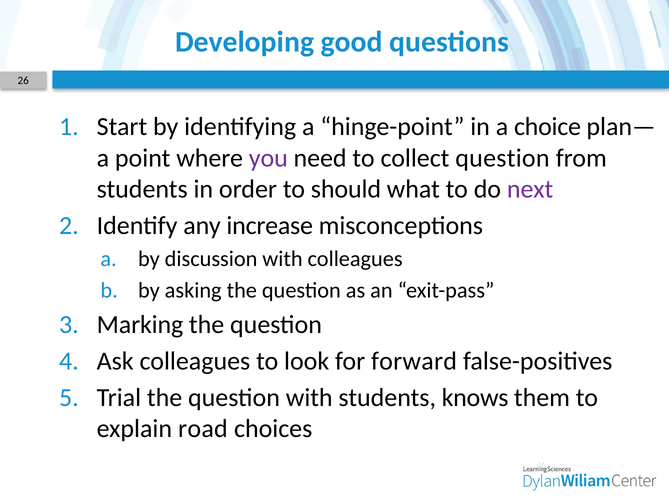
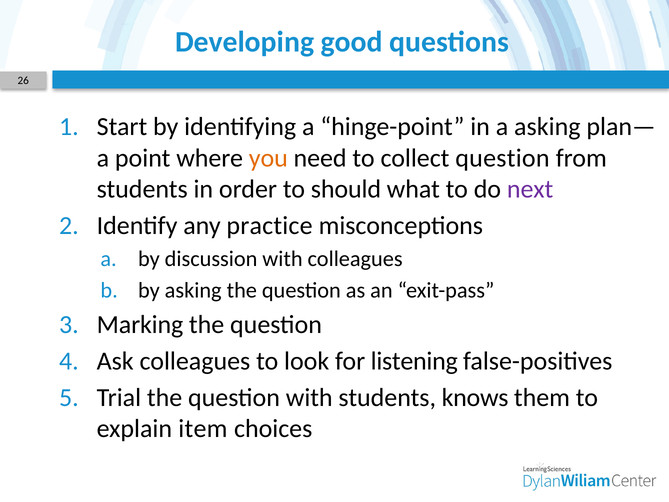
a choice: choice -> asking (547, 127)
you colour: purple -> orange (268, 158)
increase: increase -> practice (270, 226)
forward: forward -> listening (414, 361)
road: road -> item (203, 429)
